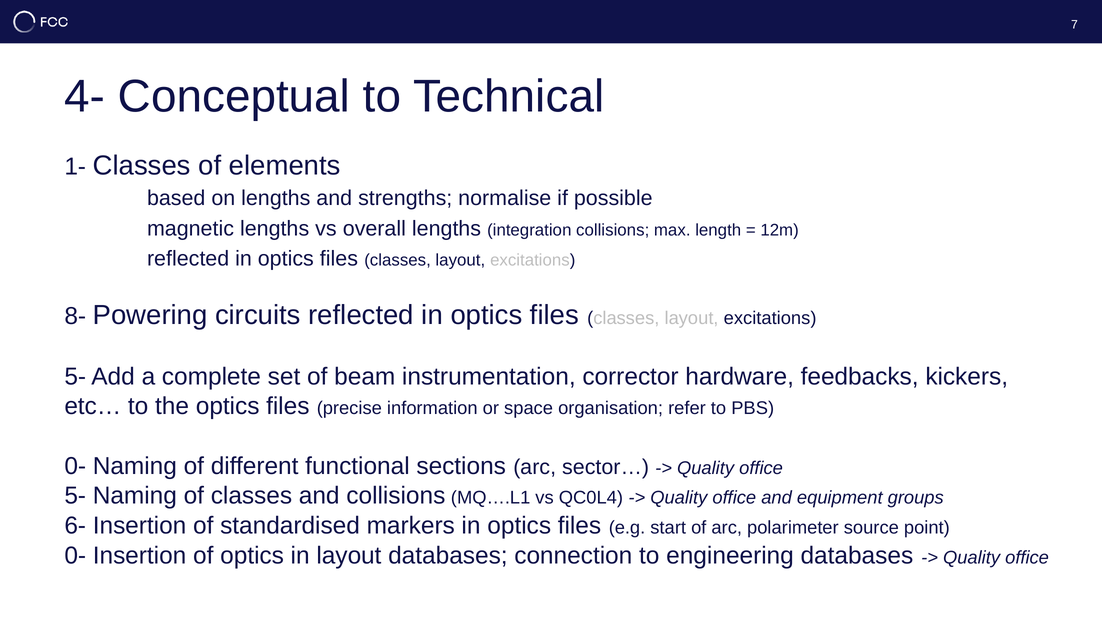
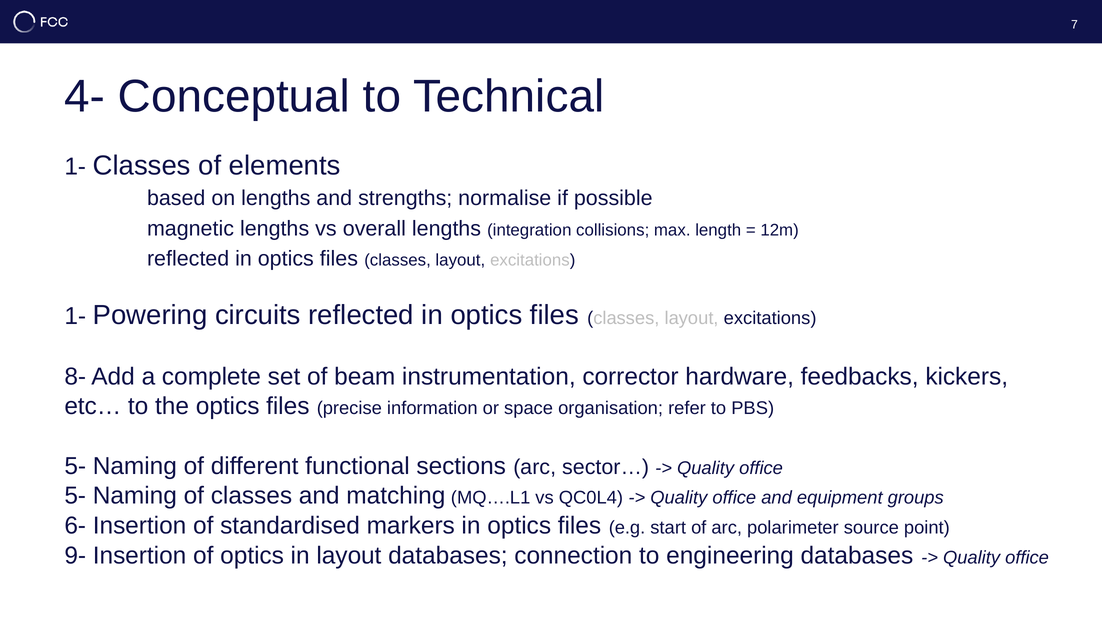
8-: 8- -> 1- (75, 316)
5-: 5- -> 8- (75, 376)
0-: 0- -> 5- (75, 466)
and collisions: collisions -> matching (396, 496)
0-: 0- -> 9- (75, 555)
